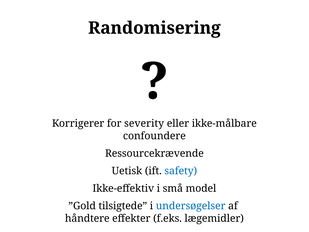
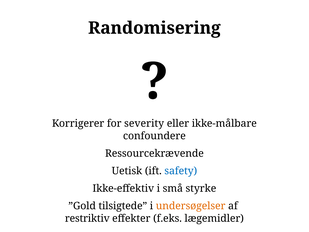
model: model -> styrke (201, 188)
undersøgelser colour: blue -> orange (191, 206)
håndtere: håndtere -> restriktiv (87, 218)
